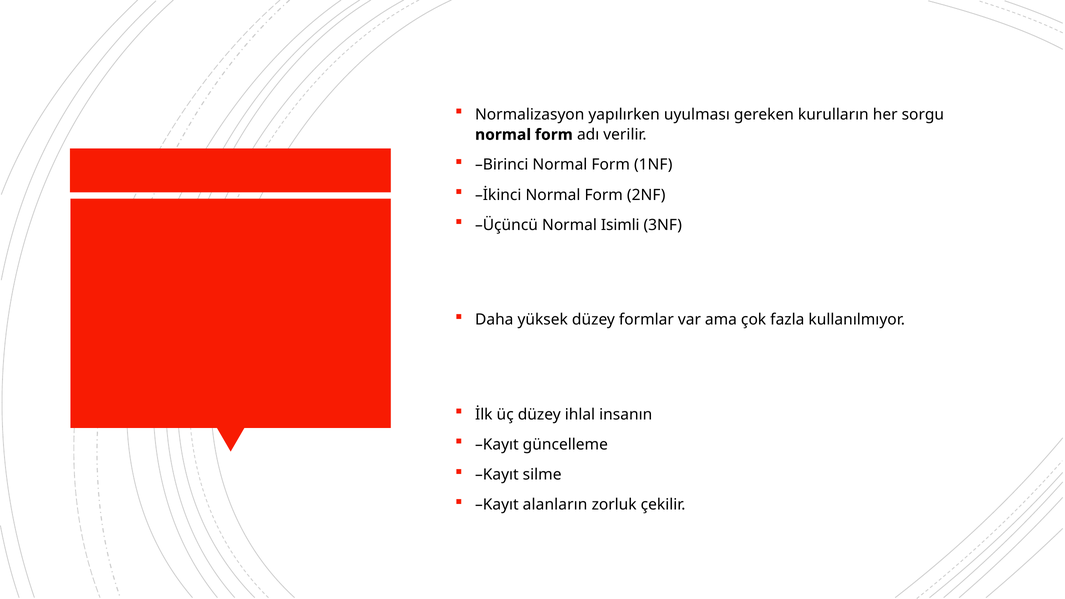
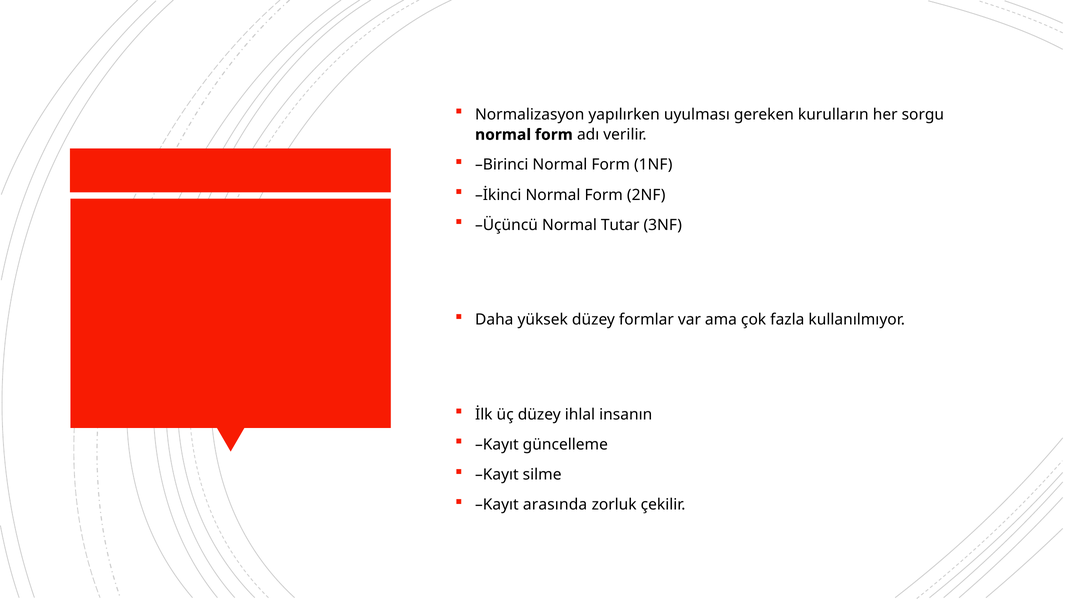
Isimli: Isimli -> Tutar (620, 225)
alanların: alanların -> arasında (555, 505)
